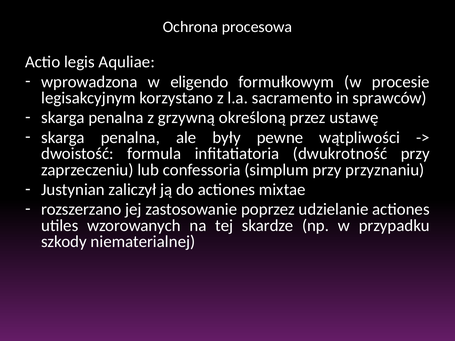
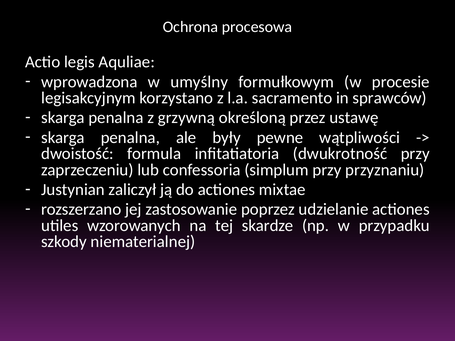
eligendo: eligendo -> umyślny (199, 82)
